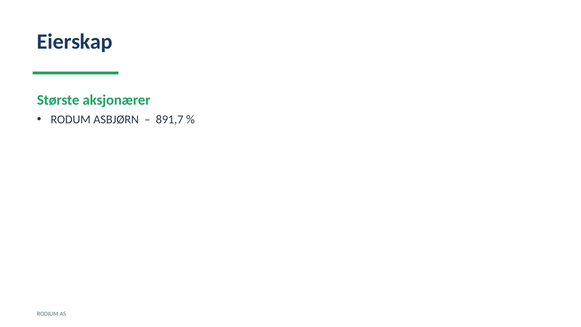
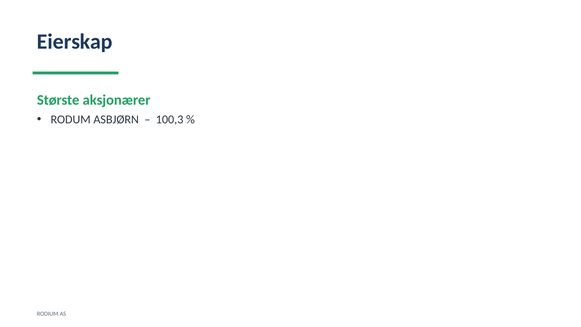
891,7: 891,7 -> 100,3 (170, 119)
